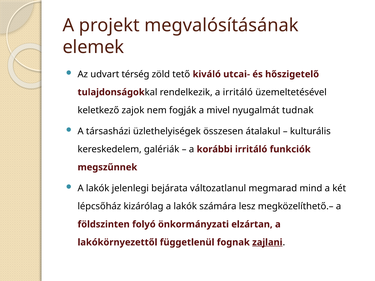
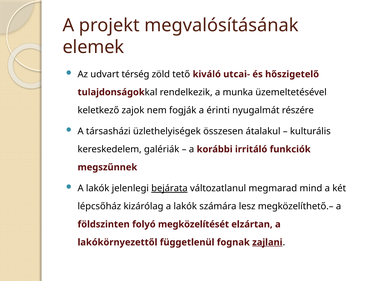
a irritáló: irritáló -> munka (238, 92)
mivel: mivel -> érinti (218, 110)
tudnak: tudnak -> részére (298, 110)
bejárata underline: none -> present (169, 189)
önkormányzati: önkormányzati -> megközelítését (194, 225)
